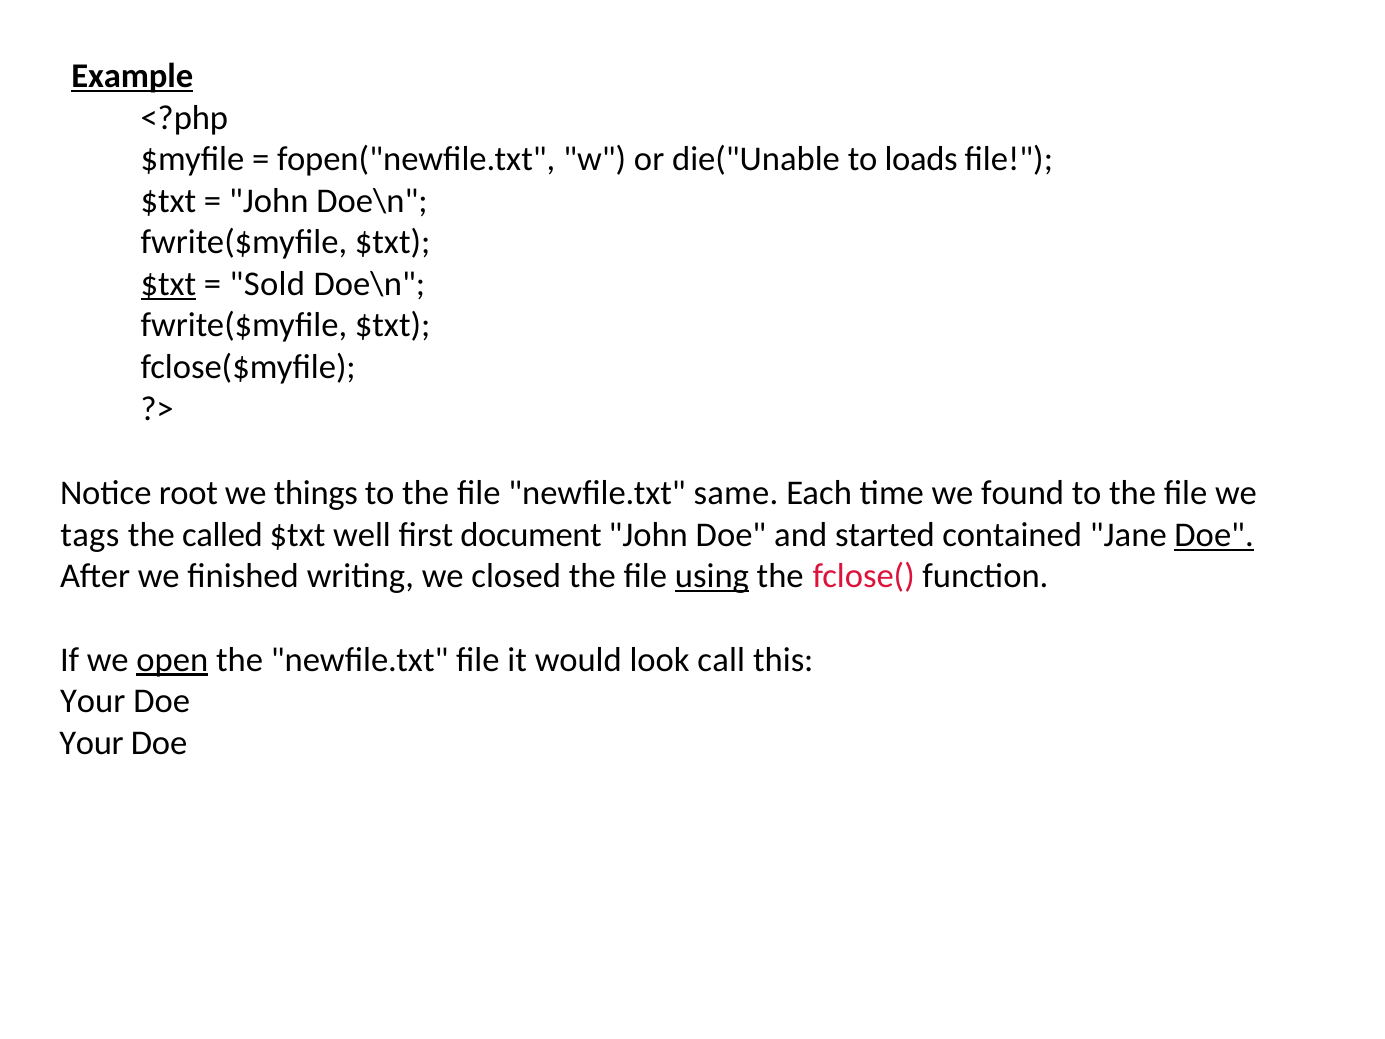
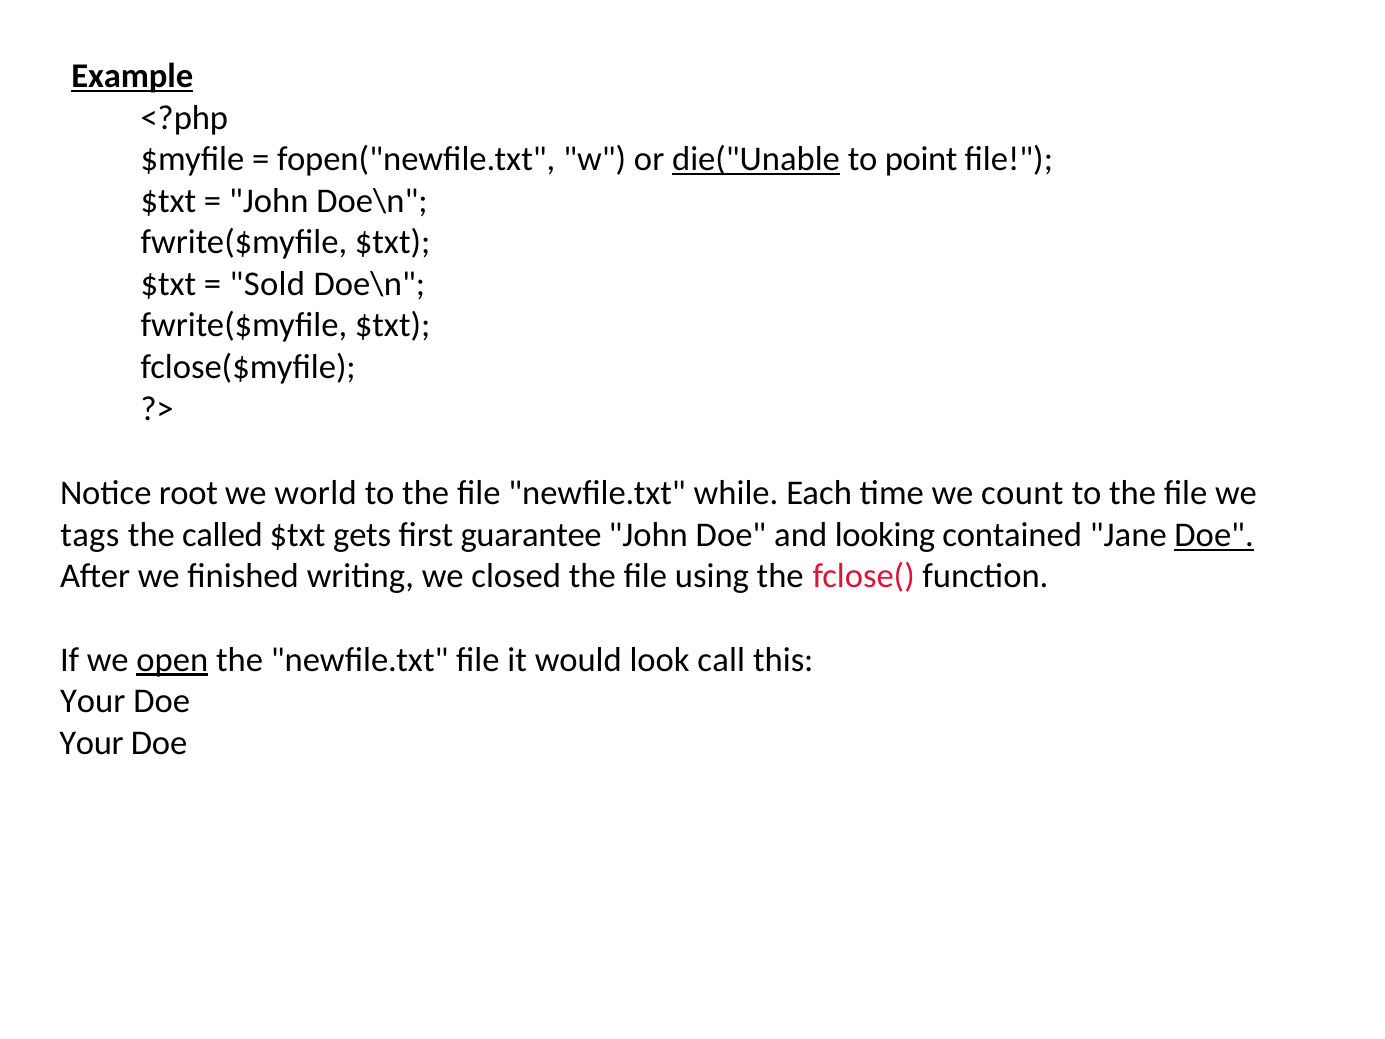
die("Unable underline: none -> present (756, 159)
loads: loads -> point (921, 159)
$txt underline: present -> none (168, 284)
things: things -> world (316, 493)
same: same -> while (736, 493)
found: found -> count (1022, 493)
well: well -> gets (362, 535)
document: document -> guarantee (531, 535)
started: started -> looking (885, 535)
using underline: present -> none (712, 576)
